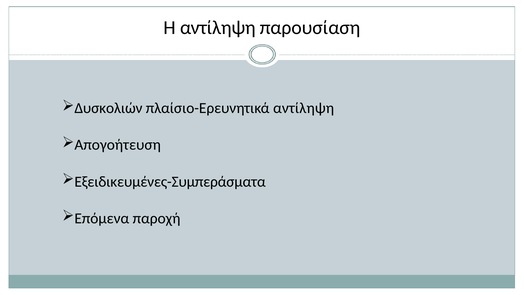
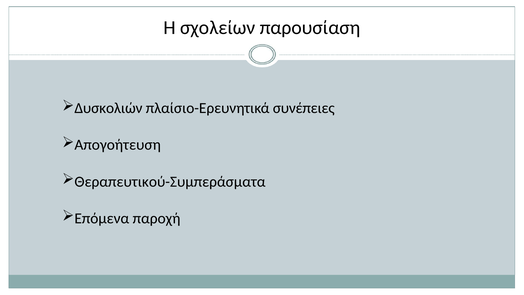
Η αντίληψη: αντίληψη -> σχολείων (218, 28)
πλαίσιο-Ερευνητικά αντίληψη: αντίληψη -> συνέπειες (304, 108)
Εξειδικευμένες-Συμπεράσματα: Εξειδικευμένες-Συμπεράσματα -> Θεραπευτικού-Συμπεράσματα (170, 181)
